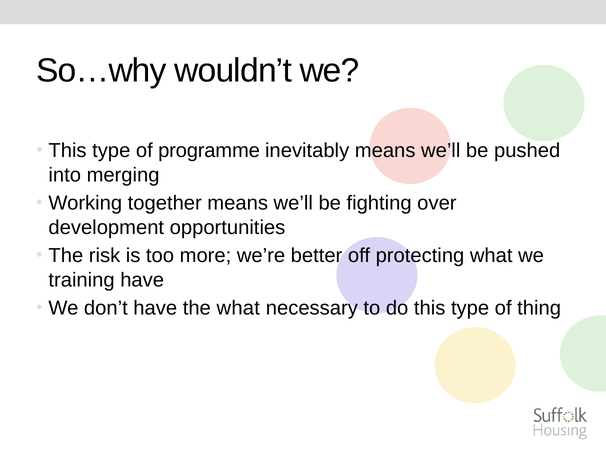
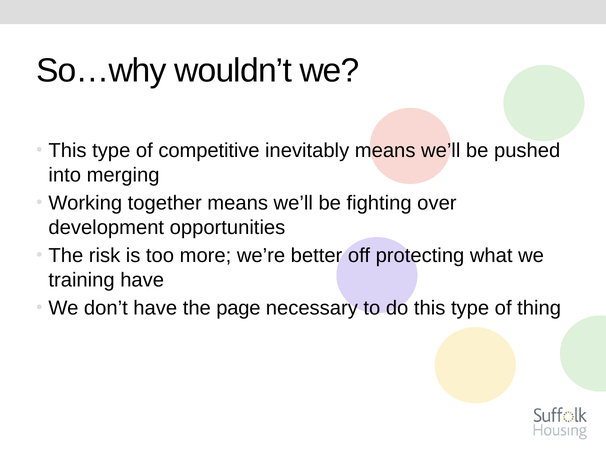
programme: programme -> competitive (209, 151)
the what: what -> page (238, 308)
